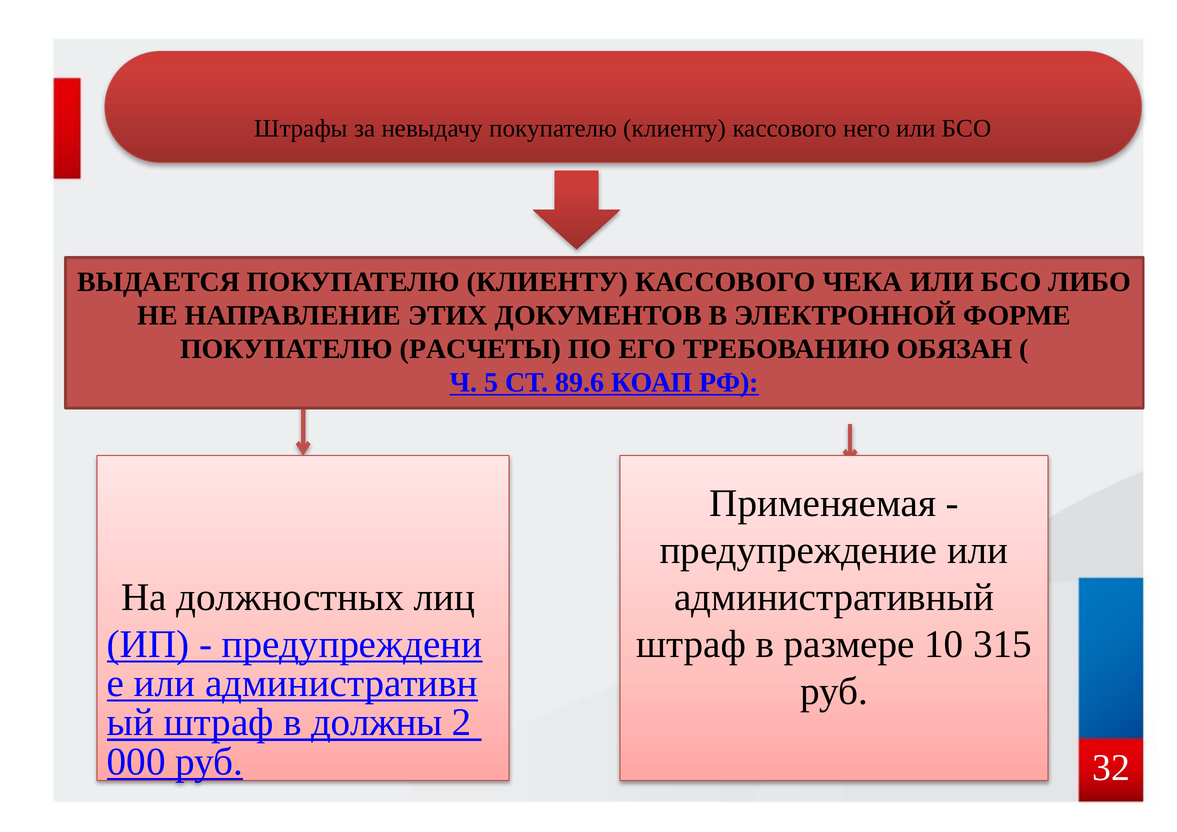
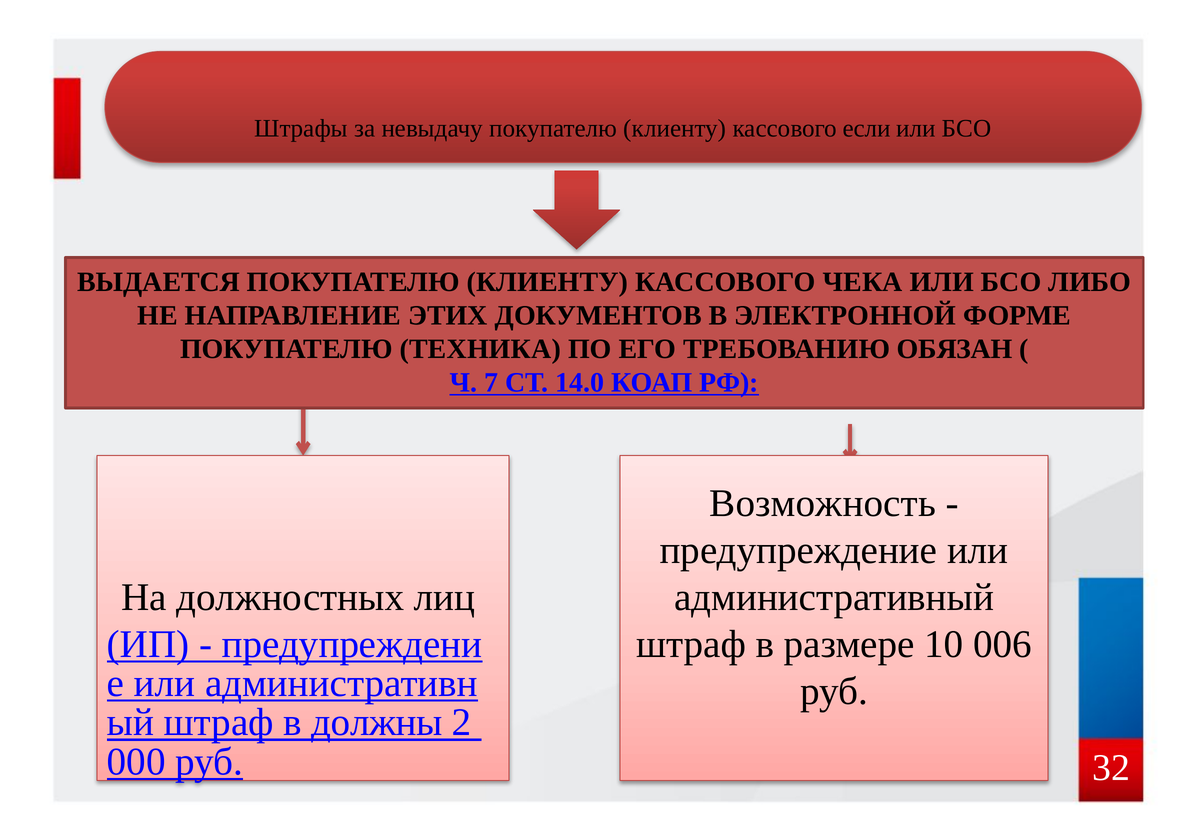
него: него -> если (867, 128)
РАСЧЕТЫ: РАСЧЕТЫ -> ТЕХНИКА (480, 349)
5: 5 -> 7 (491, 383)
89.6: 89.6 -> 14.0 (580, 383)
Применяемая: Применяемая -> Возможность (823, 503)
315: 315 -> 006 (1003, 644)
